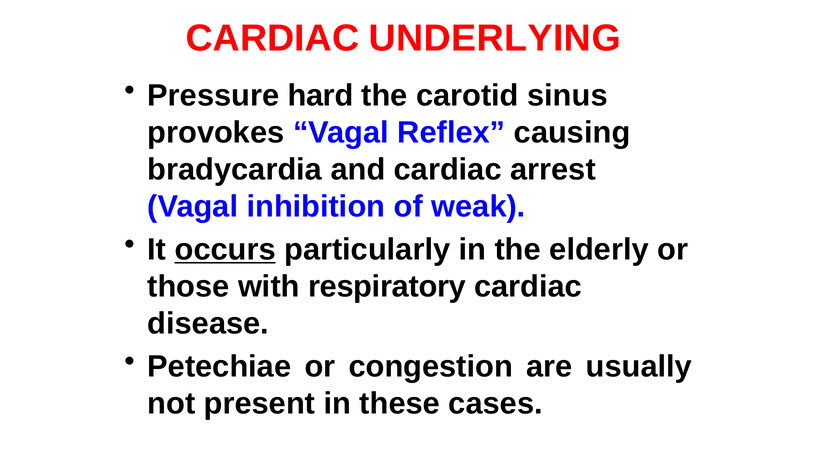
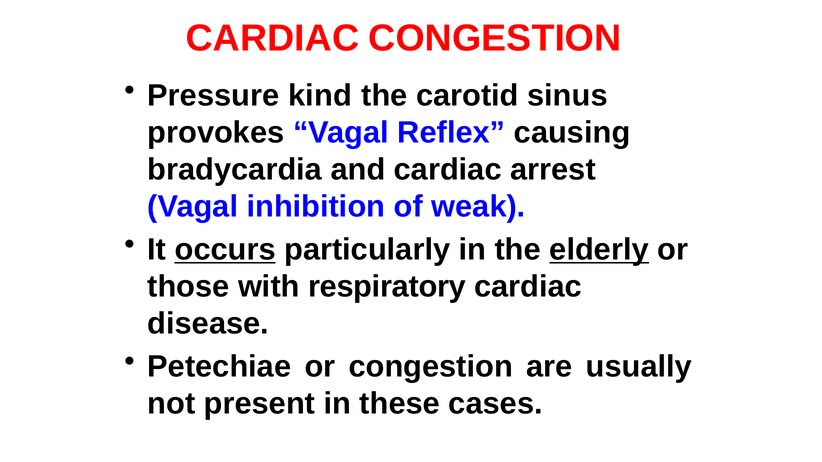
CARDIAC UNDERLYING: UNDERLYING -> CONGESTION (495, 39)
hard: hard -> kind (320, 96)
elderly underline: none -> present (599, 250)
